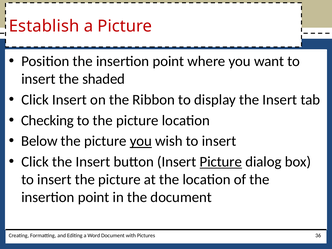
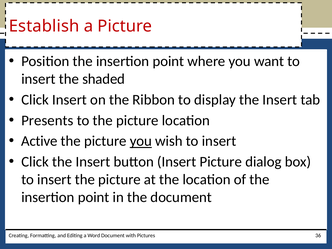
Checking: Checking -> Presents (47, 120)
Below: Below -> Active (39, 141)
Picture underline: present -> none (221, 162)
